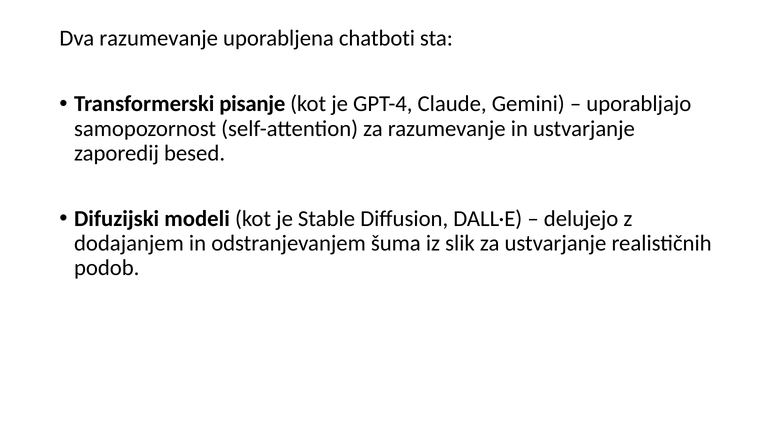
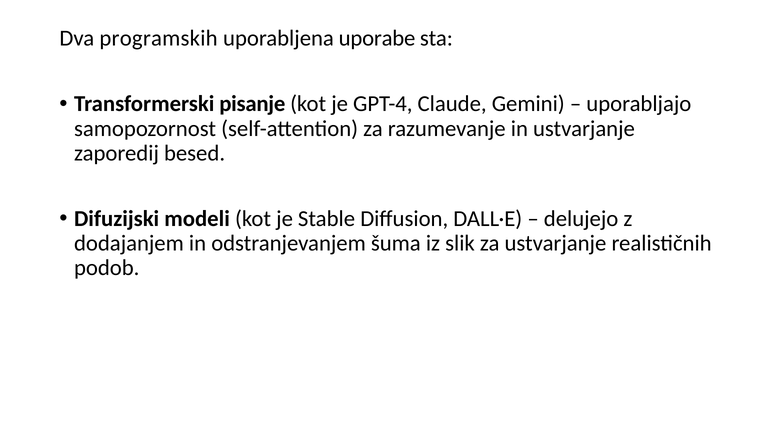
Dva razumevanje: razumevanje -> programskih (159, 38)
chatboti: chatboti -> uporabe (377, 38)
